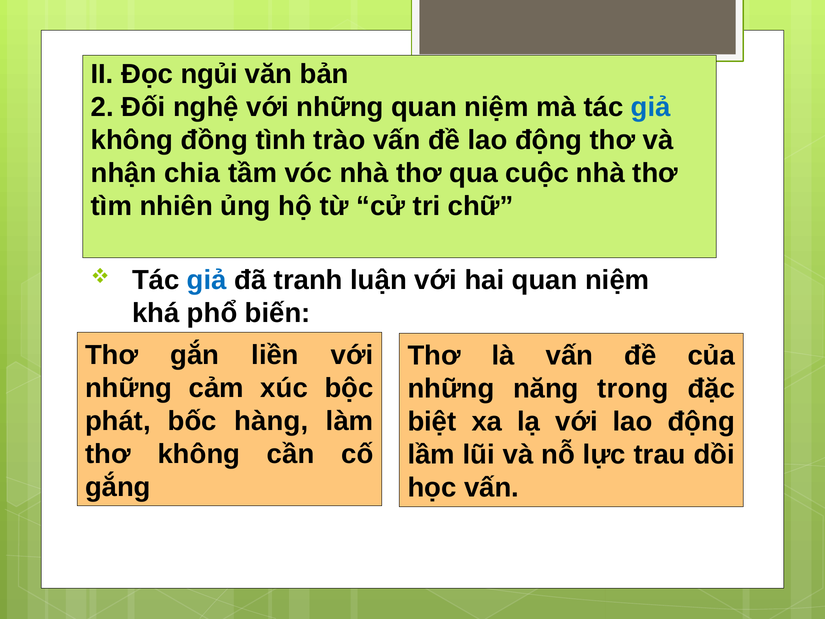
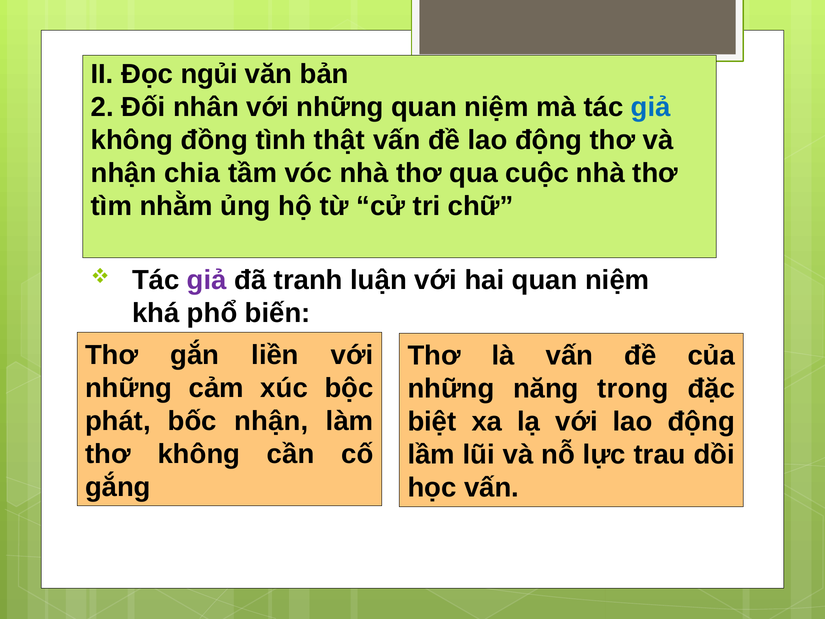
nghệ: nghệ -> nhân (206, 107)
trào: trào -> thật (339, 140)
nhiên: nhiên -> nhằm (176, 206)
giả colour: blue -> purple (207, 280)
bốc hàng: hàng -> nhận (271, 421)
